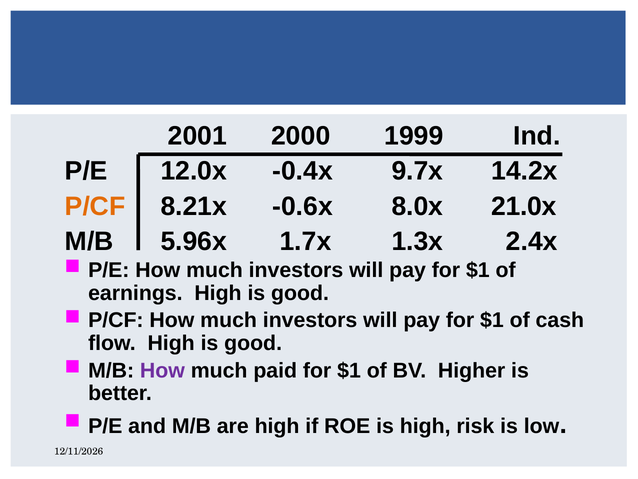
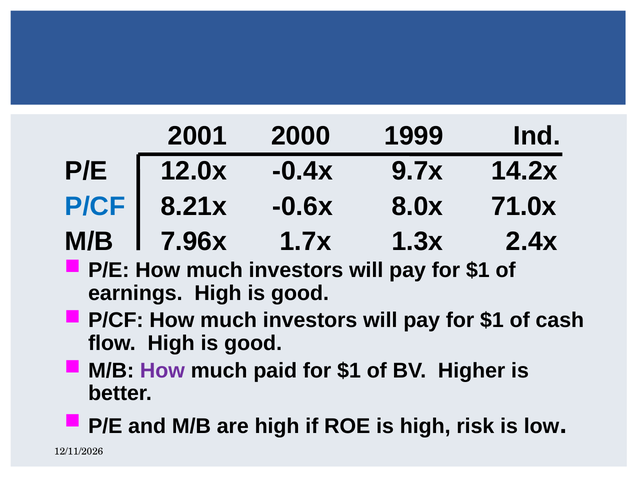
P/CF colour: orange -> blue (95, 206)
21.0x: 21.0x -> 71.0x (524, 206)
5.96x: 5.96x -> 7.96x (194, 241)
